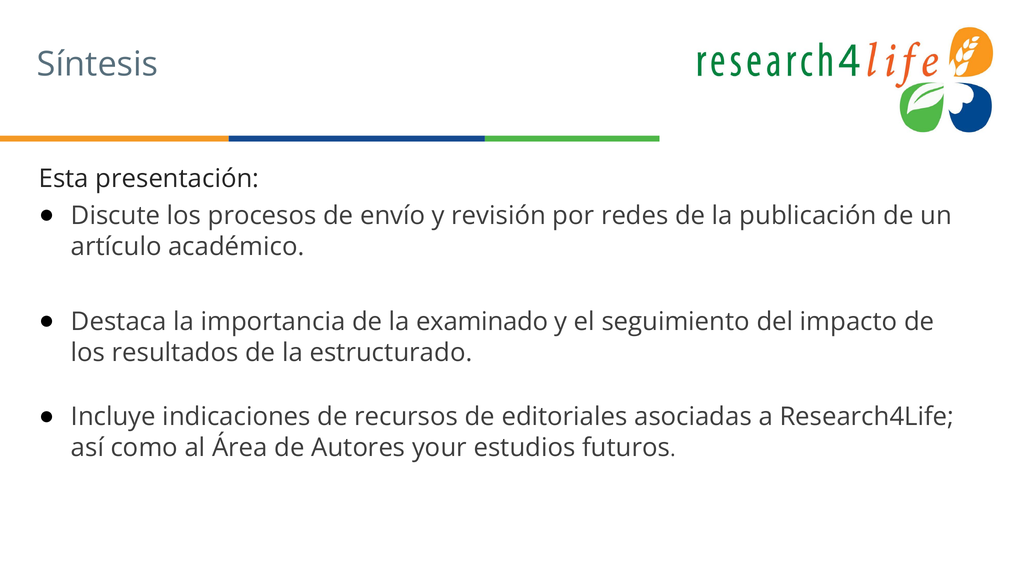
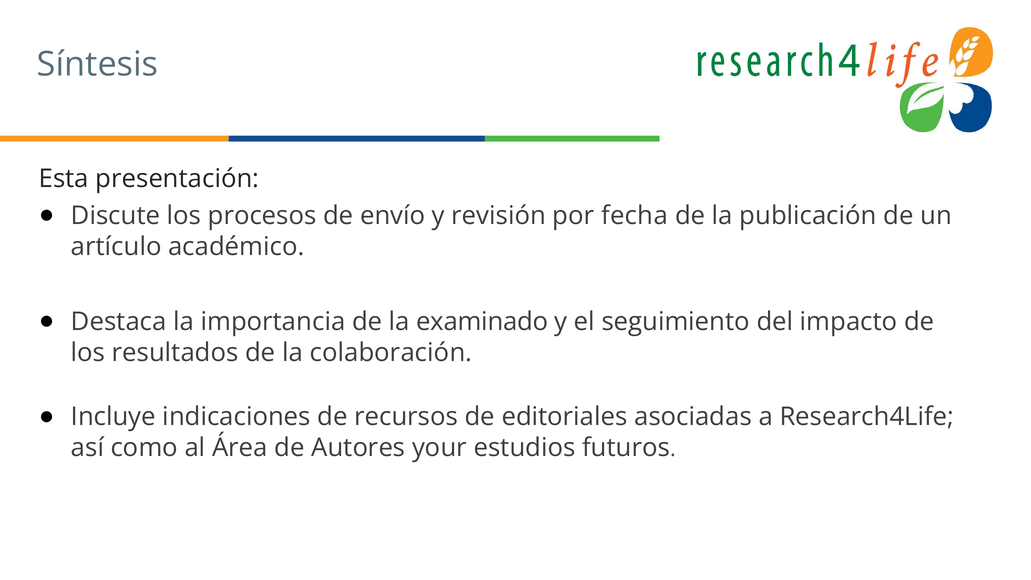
redes: redes -> fecha (635, 216)
estructurado: estructurado -> colaboración (391, 352)
